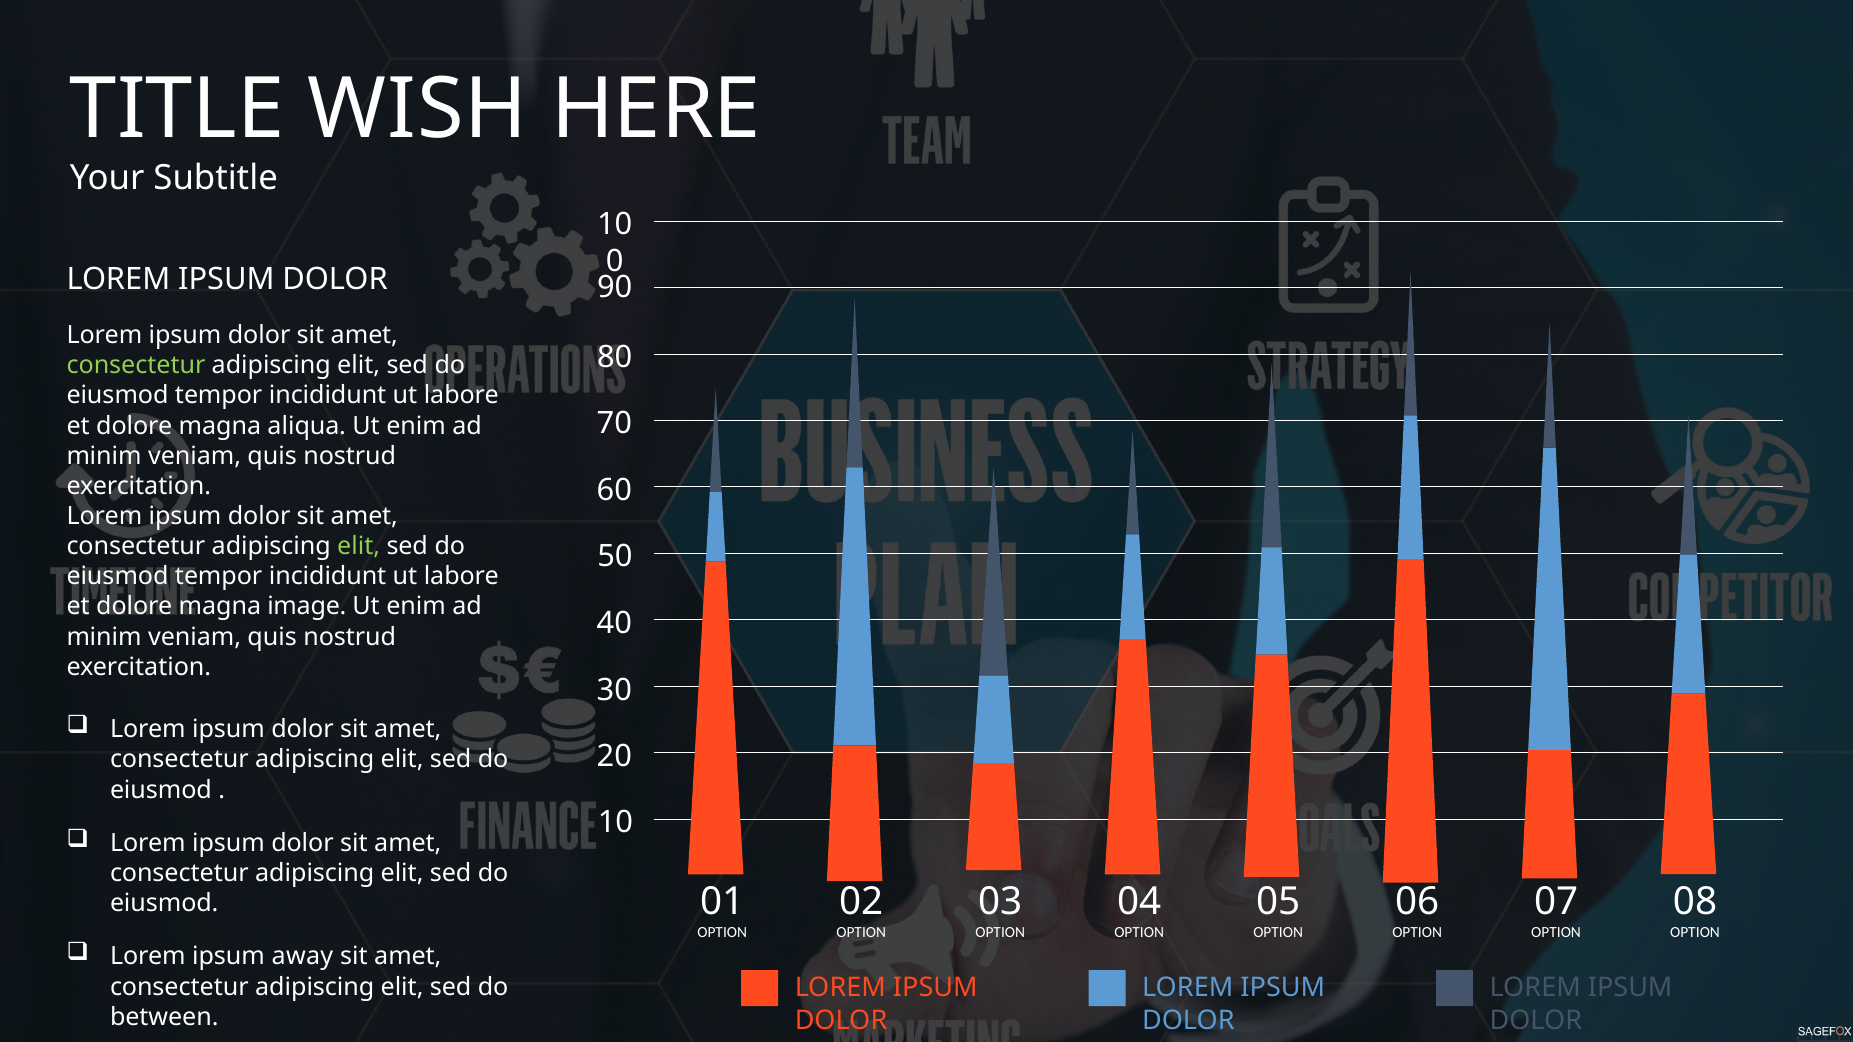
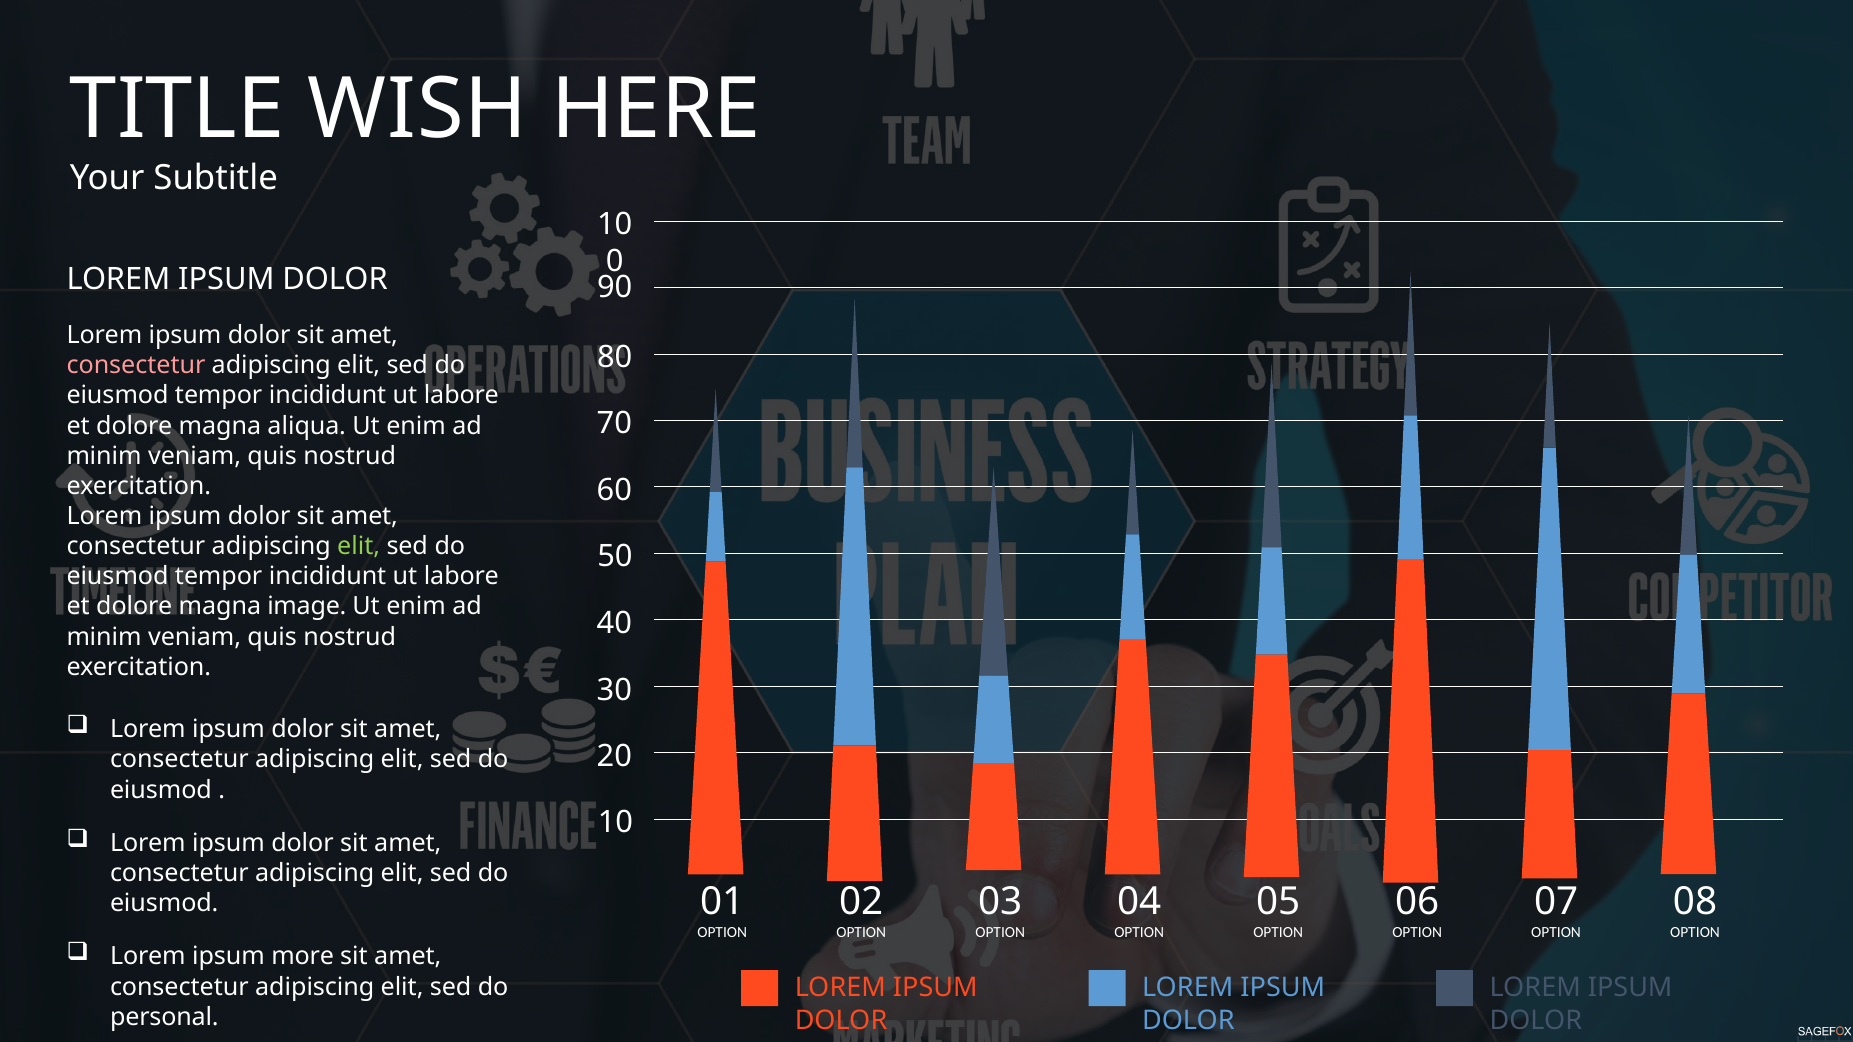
consectetur colour: light green -> pink (136, 366)
away: away -> more (303, 957)
between: between -> personal (164, 1017)
